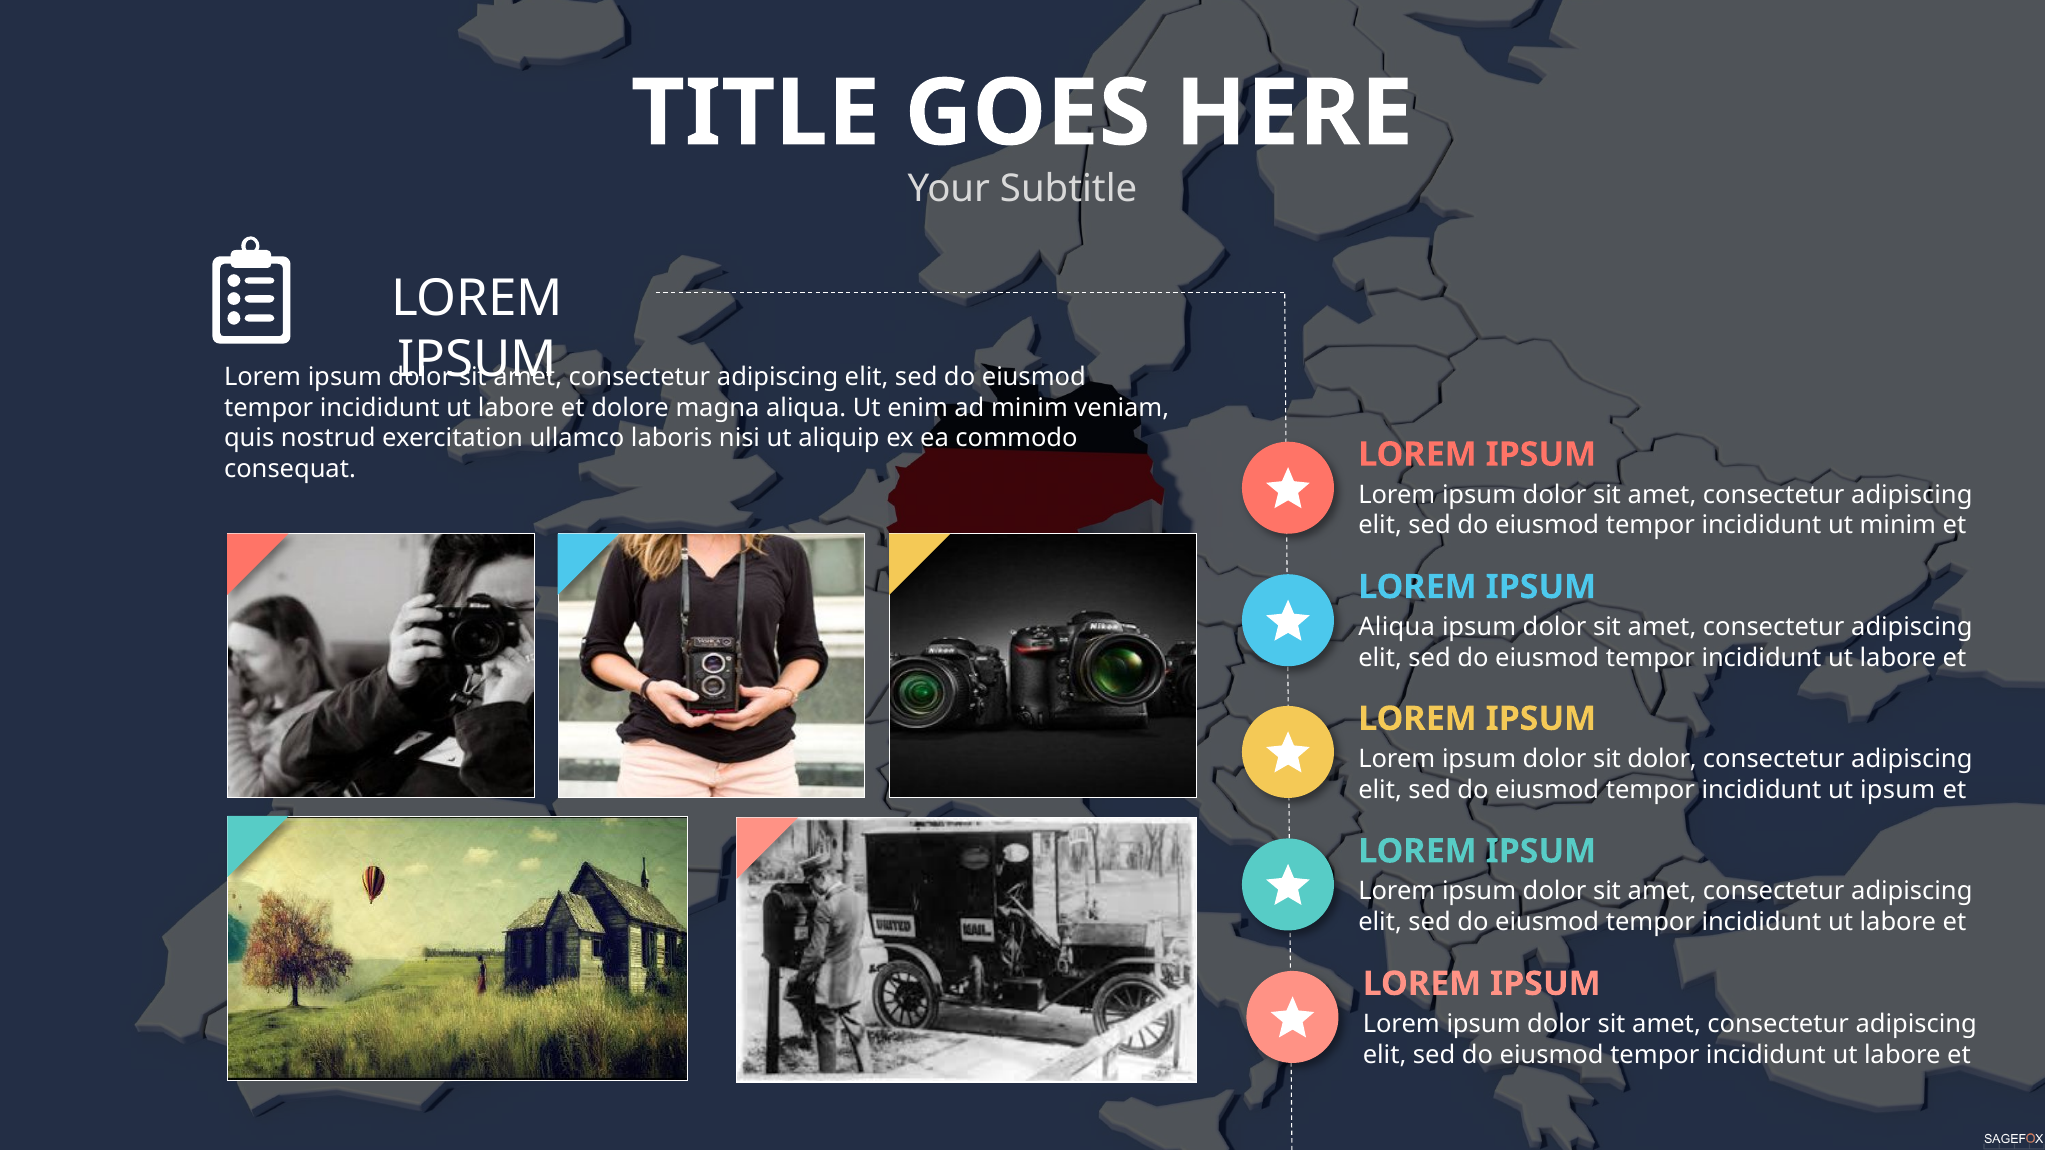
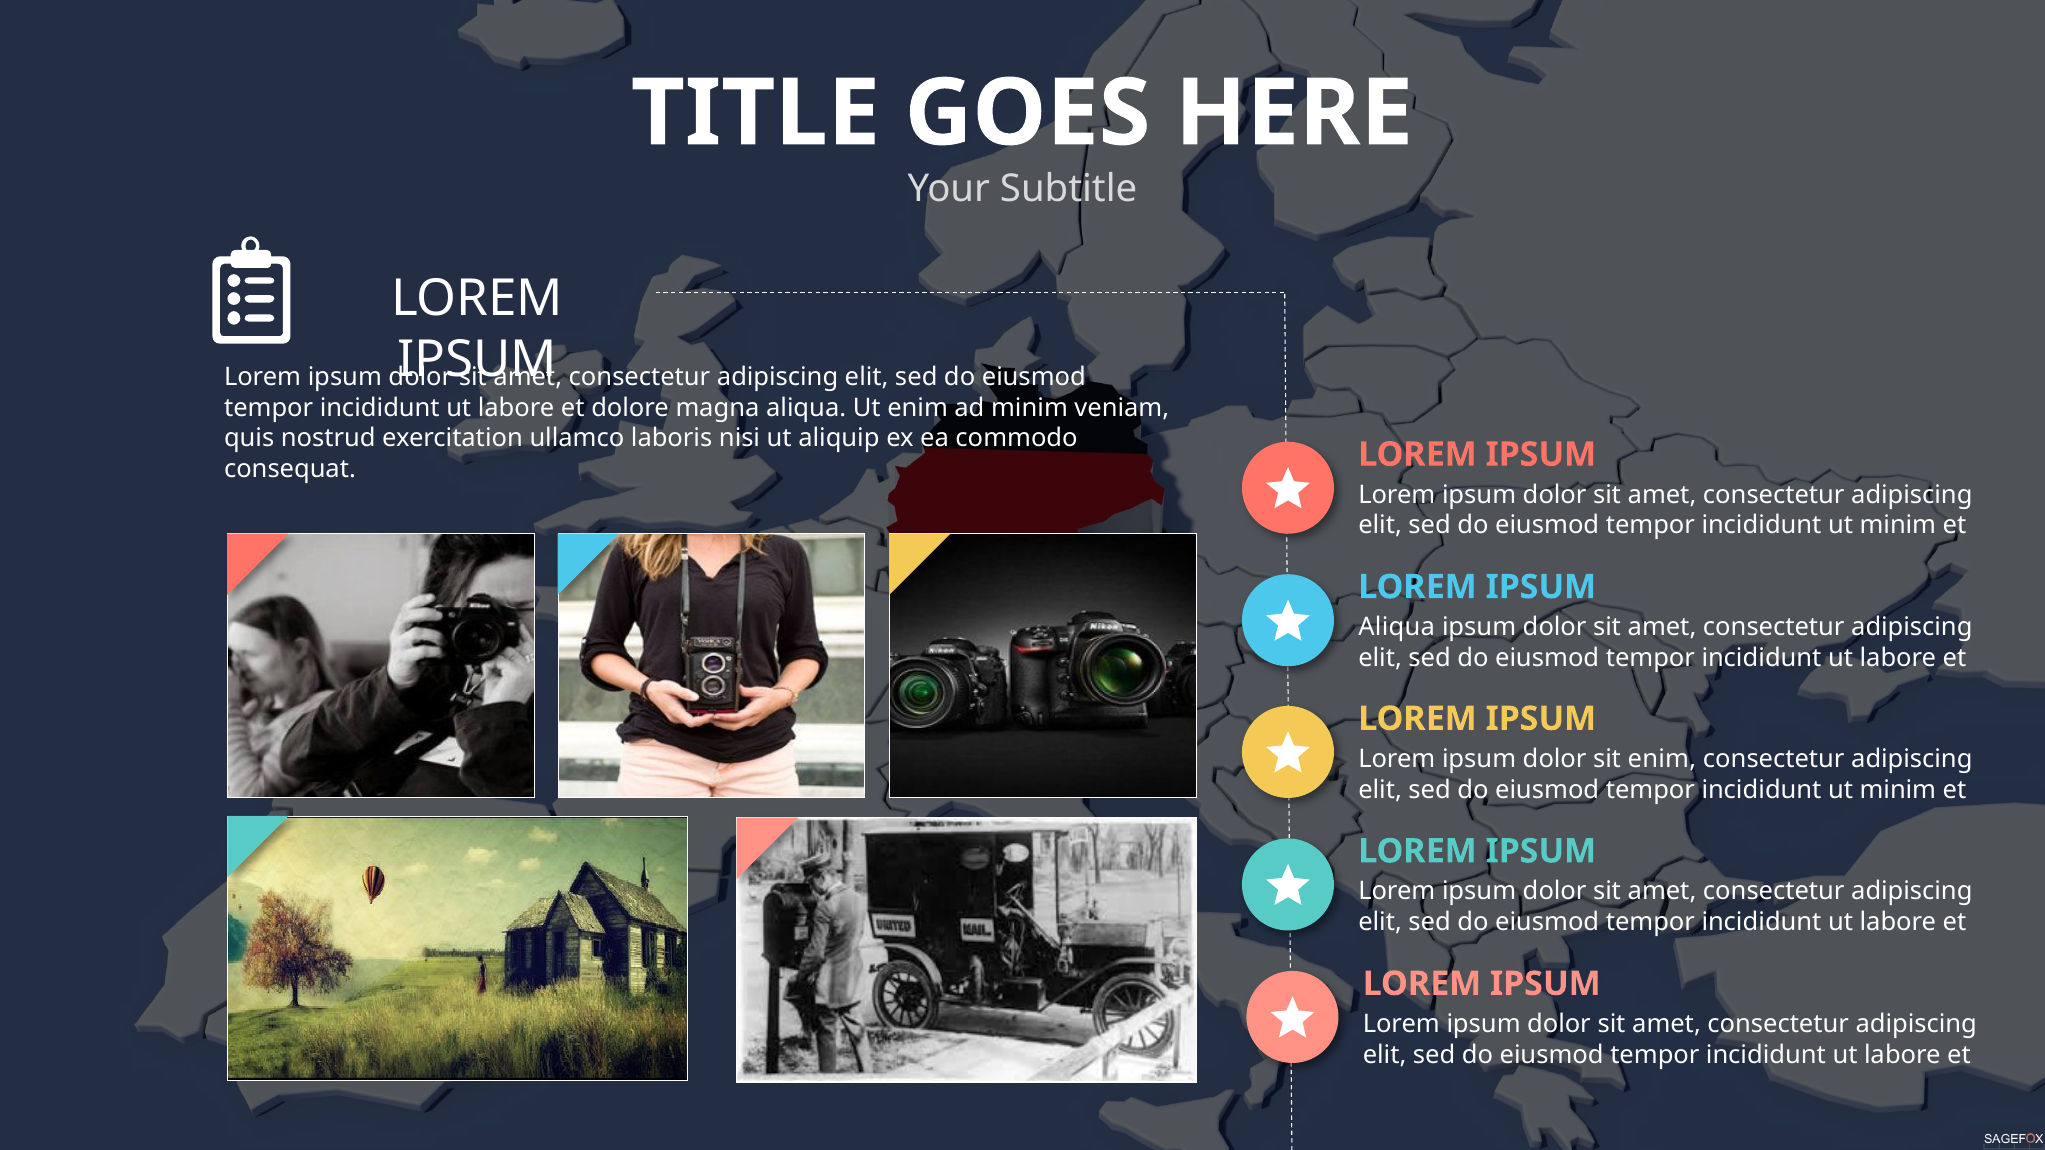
sit dolor: dolor -> enim (1662, 759)
ipsum: ipsum -> minim (1898, 790)
